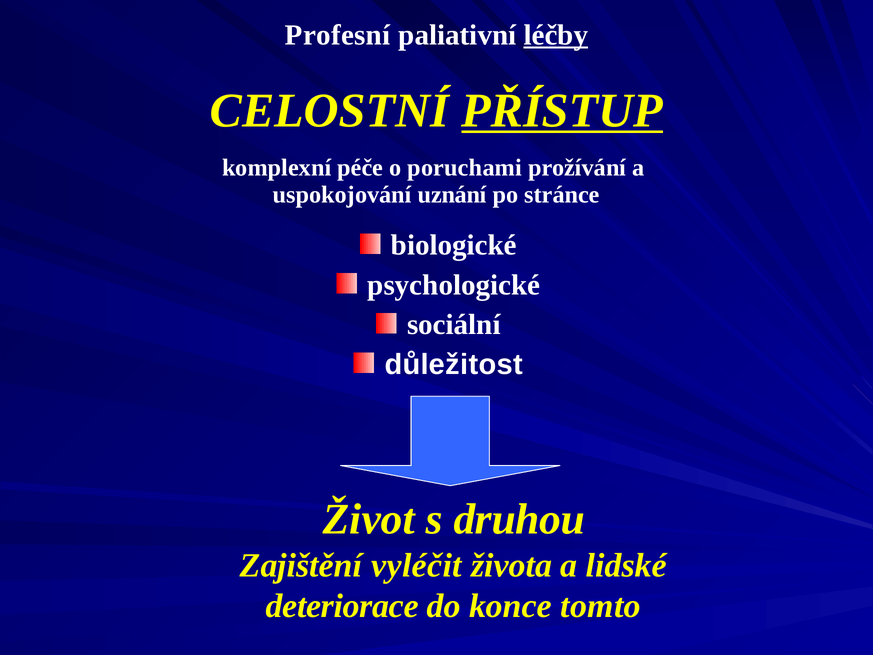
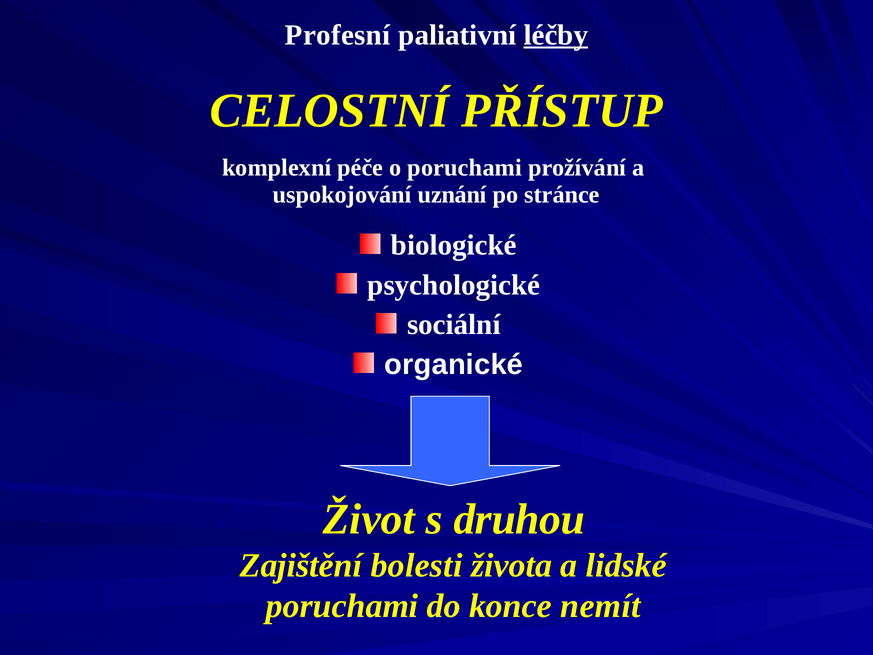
PŘÍSTUP underline: present -> none (562, 111)
důležitost: důležitost -> organické (454, 364)
vyléčit: vyléčit -> bolesti (417, 565)
deteriorace: deteriorace -> poruchami (342, 606)
tomto: tomto -> nemít (601, 606)
